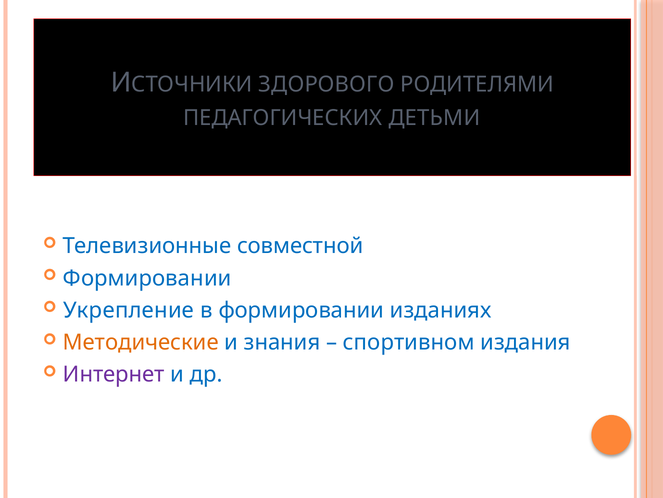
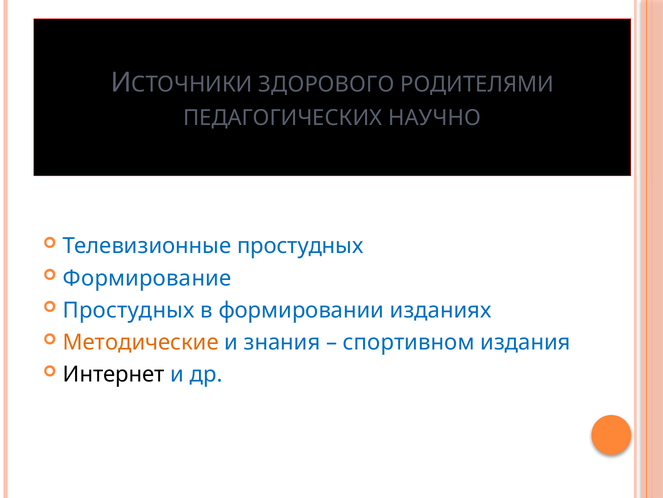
ДЕТЬМИ: ДЕТЬМИ -> НАУЧНО (435, 118)
Телевизионные совместной: совместной -> простудных (300, 246)
Формировании: Формировании -> Формирование (147, 278)
Укрепление: Укрепление -> Простудных (129, 310)
Интернет colour: purple -> black (114, 374)
